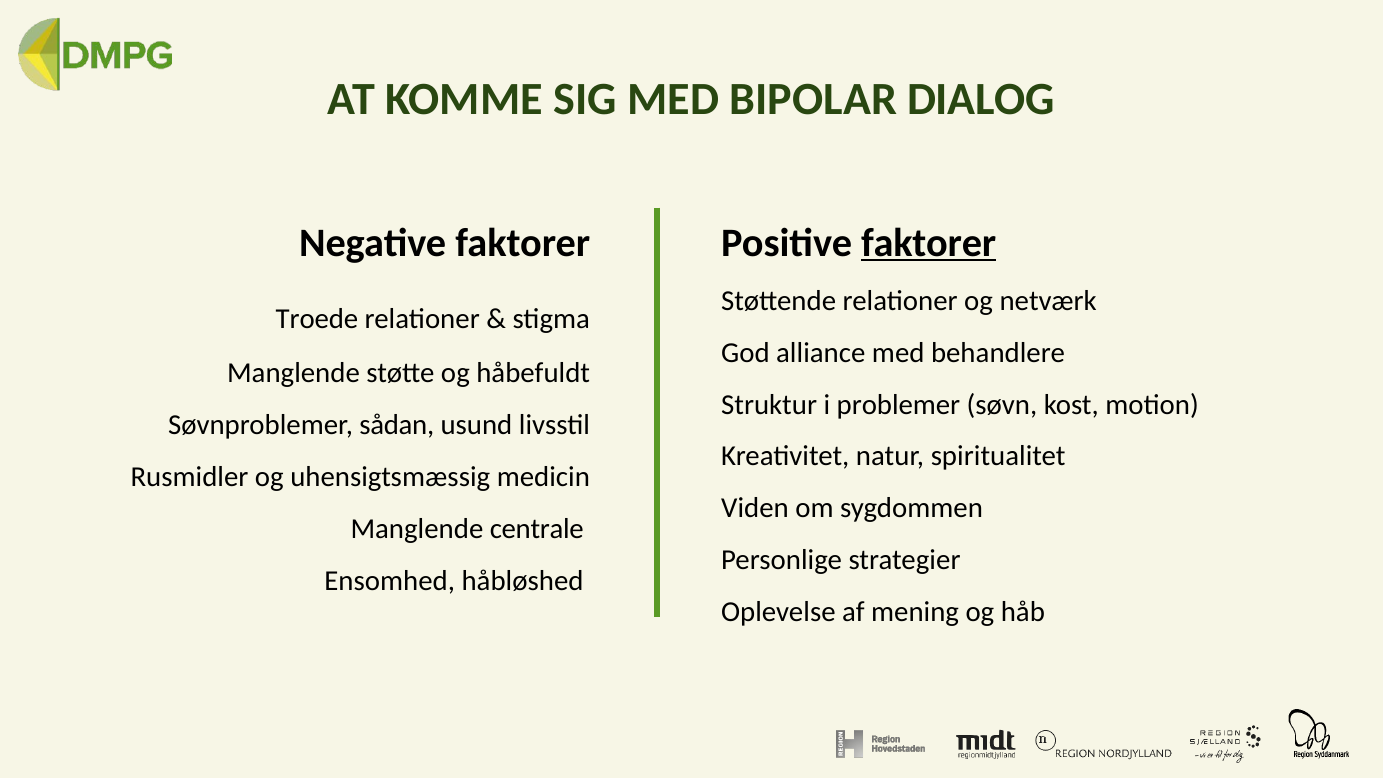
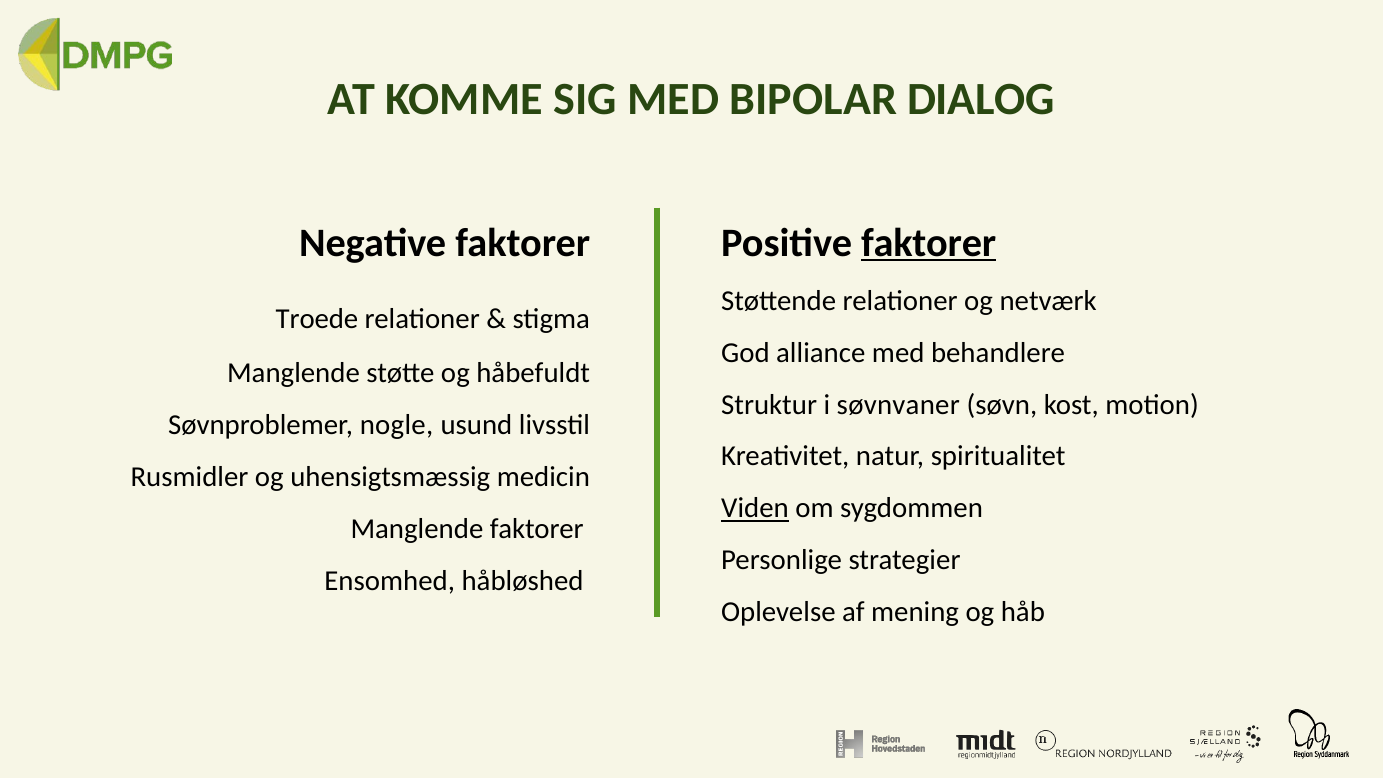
problemer: problemer -> søvnvaner (898, 404)
sådan: sådan -> nogle (397, 425)
Viden underline: none -> present (755, 508)
Manglende centrale: centrale -> faktorer (537, 529)
